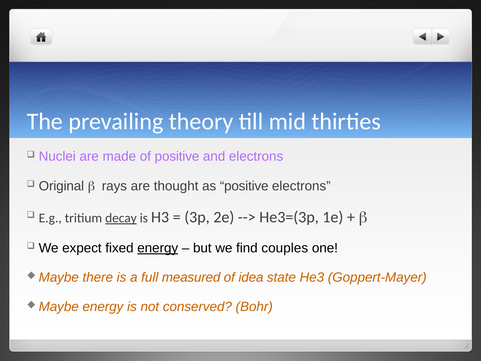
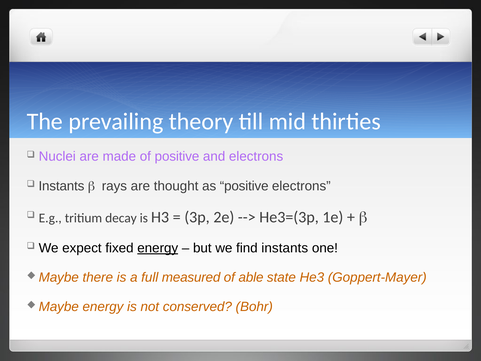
Original: Original -> Instants (61, 186)
decay underline: present -> none (121, 218)
find couples: couples -> instants (285, 248)
idea: idea -> able (251, 277)
